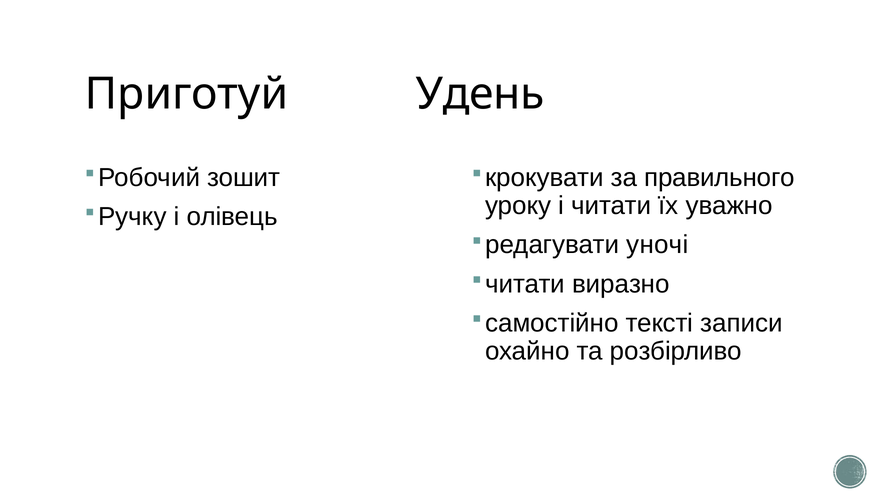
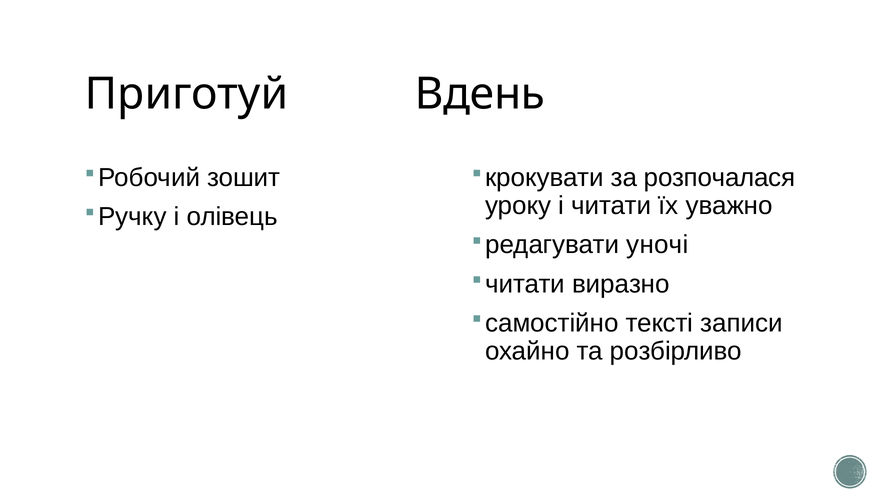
Удень: Удень -> Вдень (480, 94)
правильного: правильного -> розпочалася (720, 178)
